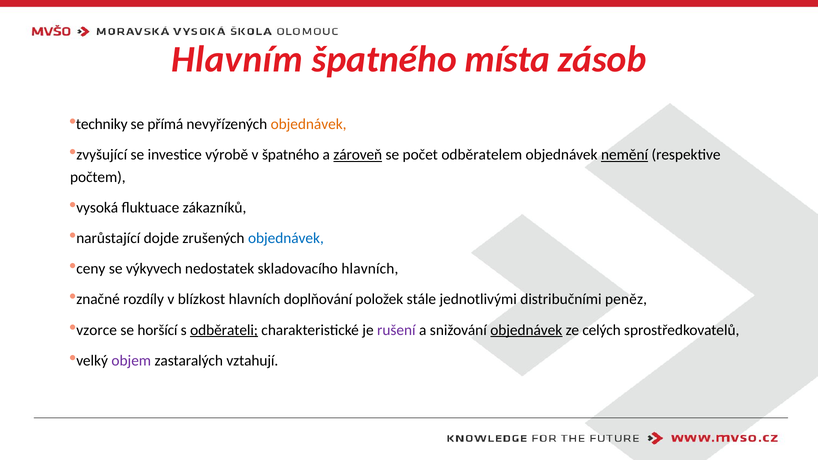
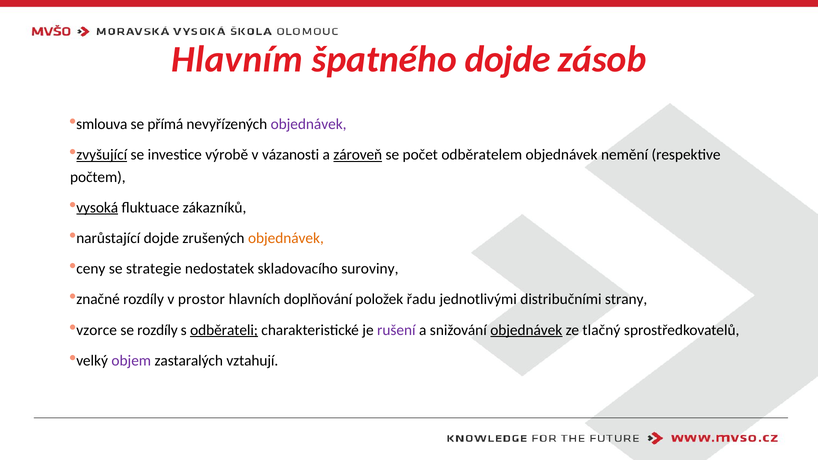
špatného místa: místa -> dojde (508, 59)
techniky: techniky -> smlouva (102, 124)
objednávek colour: orange -> purple (309, 124)
zvyšující underline: none -> present (102, 155)
v špatného: špatného -> vázanosti (291, 155)
nemění underline: present -> none (625, 155)
vysoká underline: none -> present (97, 208)
objednávek colour: blue -> orange (286, 238)
výkyvech: výkyvech -> strategie (154, 269)
skladovacího hlavních: hlavních -> suroviny (370, 269)
blízkost: blízkost -> prostor (201, 299)
stále: stále -> řadu (421, 299)
peněz: peněz -> strany (626, 299)
se horšící: horšící -> rozdíly (157, 330)
celých: celých -> tlačný (601, 330)
